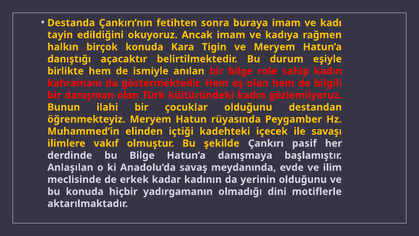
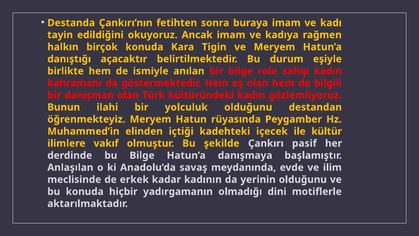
çocuklar: çocuklar -> yolculuk (186, 107)
savaşı: savaşı -> kültür (327, 131)
